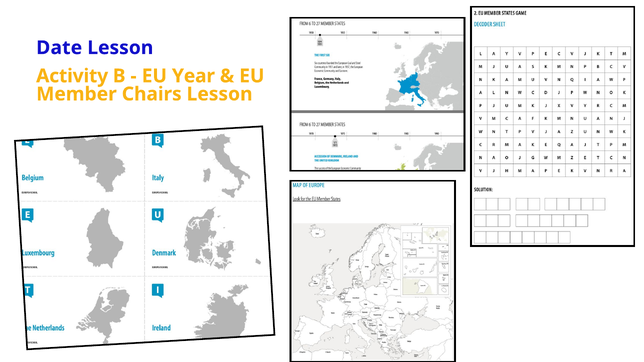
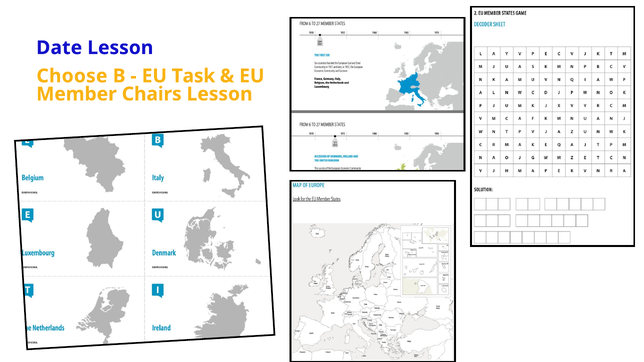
Activity: Activity -> Choose (72, 76)
Year: Year -> Task (193, 76)
